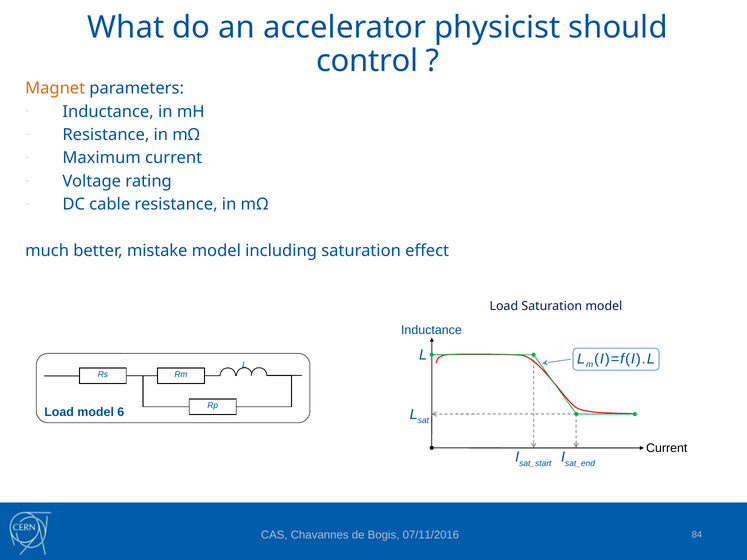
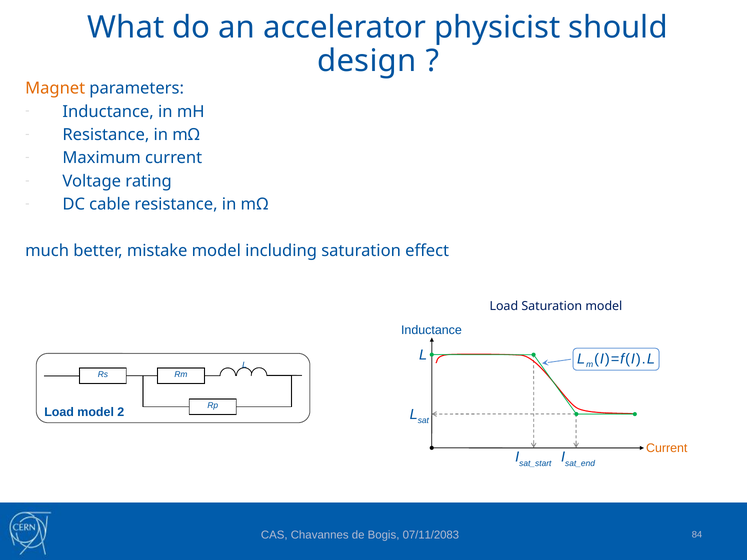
control: control -> design (367, 61)
6: 6 -> 2 (121, 412)
Current colour: black -> orange (667, 449)
07/11/2016: 07/11/2016 -> 07/11/2083 (431, 535)
